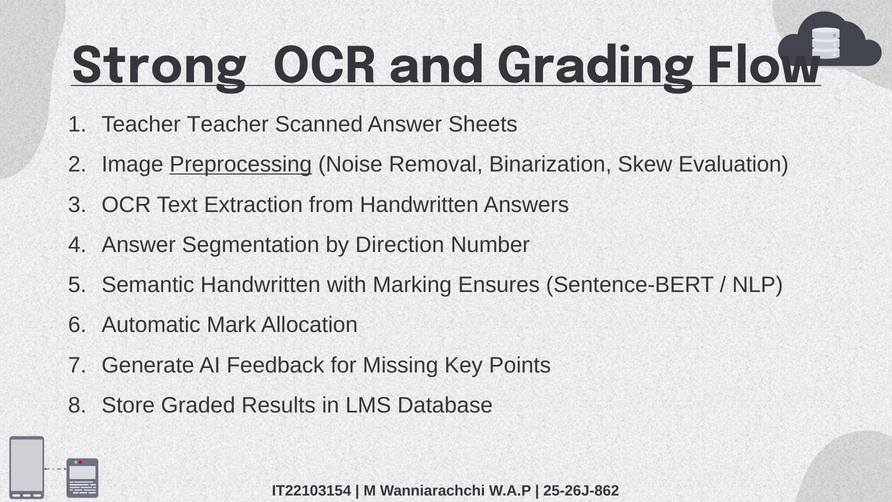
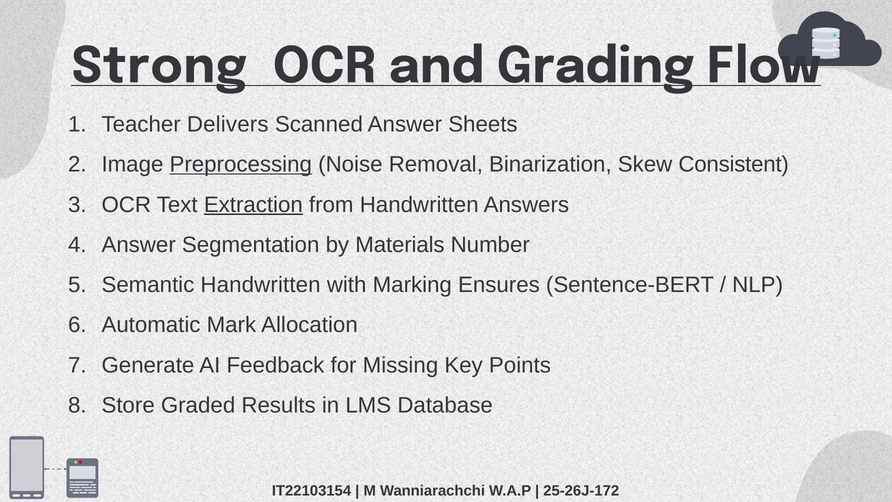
Teacher Teacher: Teacher -> Delivers (228, 124)
Evaluation: Evaluation -> Consistent (734, 164)
Extraction underline: none -> present (253, 205)
Direction: Direction -> Materials (400, 245)
25-26J-862: 25-26J-862 -> 25-26J-172 (581, 491)
